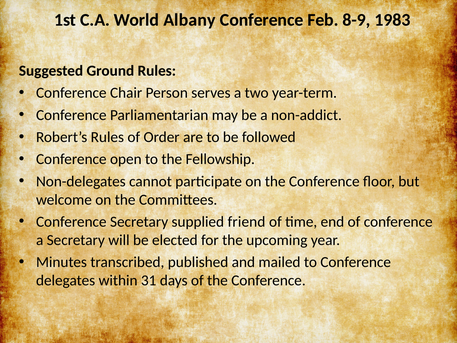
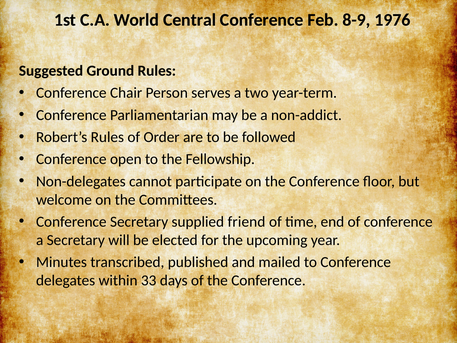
Albany: Albany -> Central (190, 20)
1983: 1983 -> 1976 (393, 20)
31: 31 -> 33 (149, 280)
